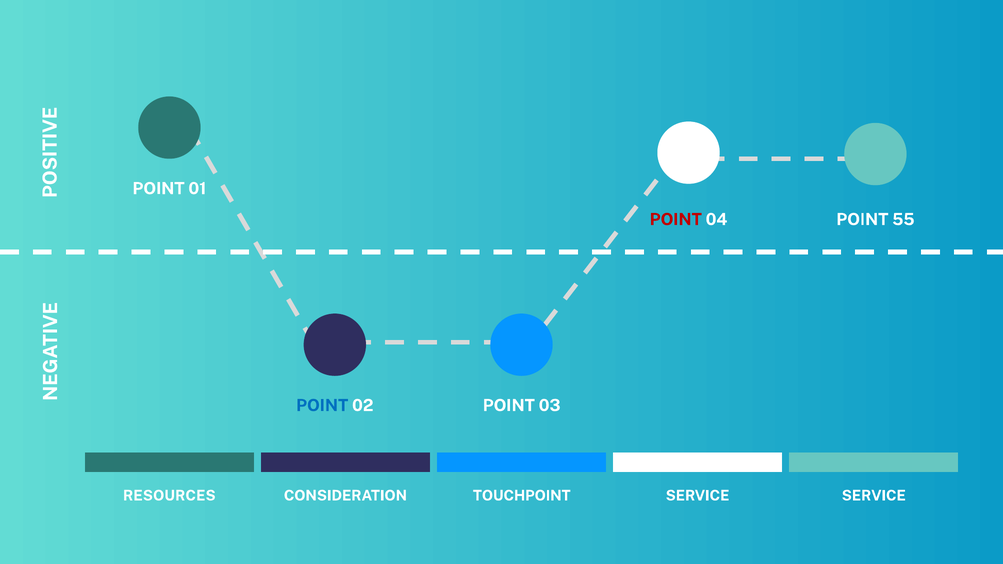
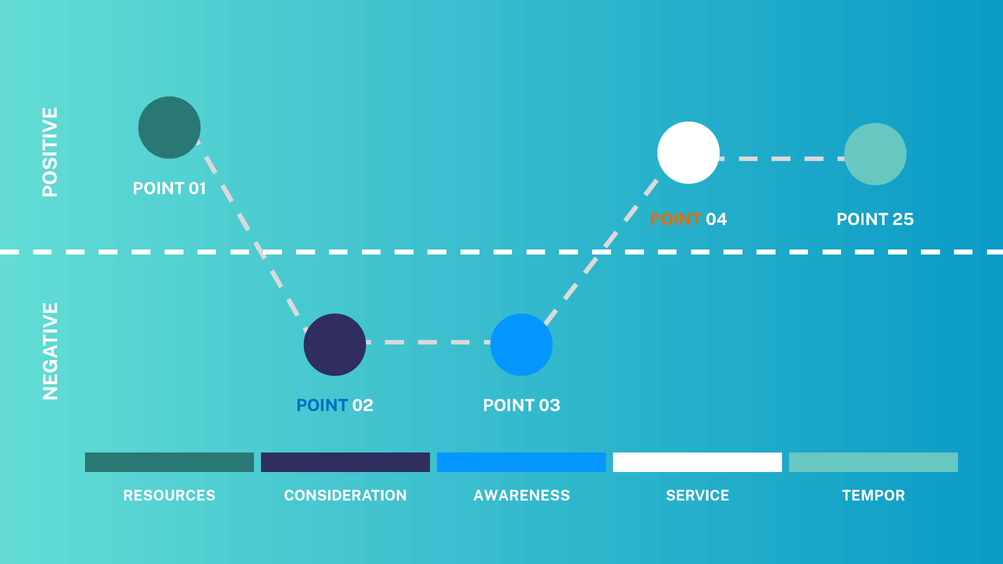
POINT colour: red -> orange (676, 220)
55: 55 -> 25 (903, 220)
TOUCHPOINT: TOUCHPOINT -> AWARENESS (522, 496)
SERVICE SERVICE: SERVICE -> TEMPOR (874, 496)
